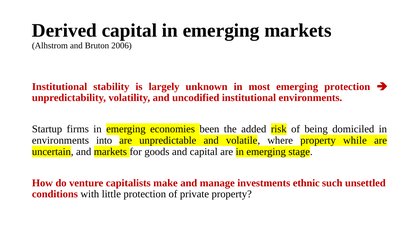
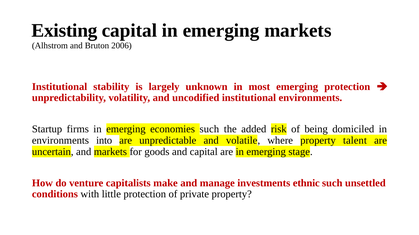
Derived: Derived -> Existing (65, 30)
economies been: been -> such (209, 130)
while: while -> talent (355, 141)
